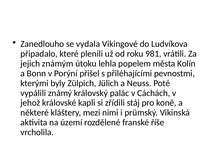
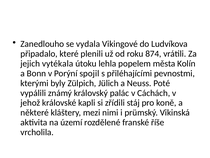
981: 981 -> 874 (153, 54)
známým: známým -> vytékala (58, 63)
přišel: přišel -> spojil (89, 73)
